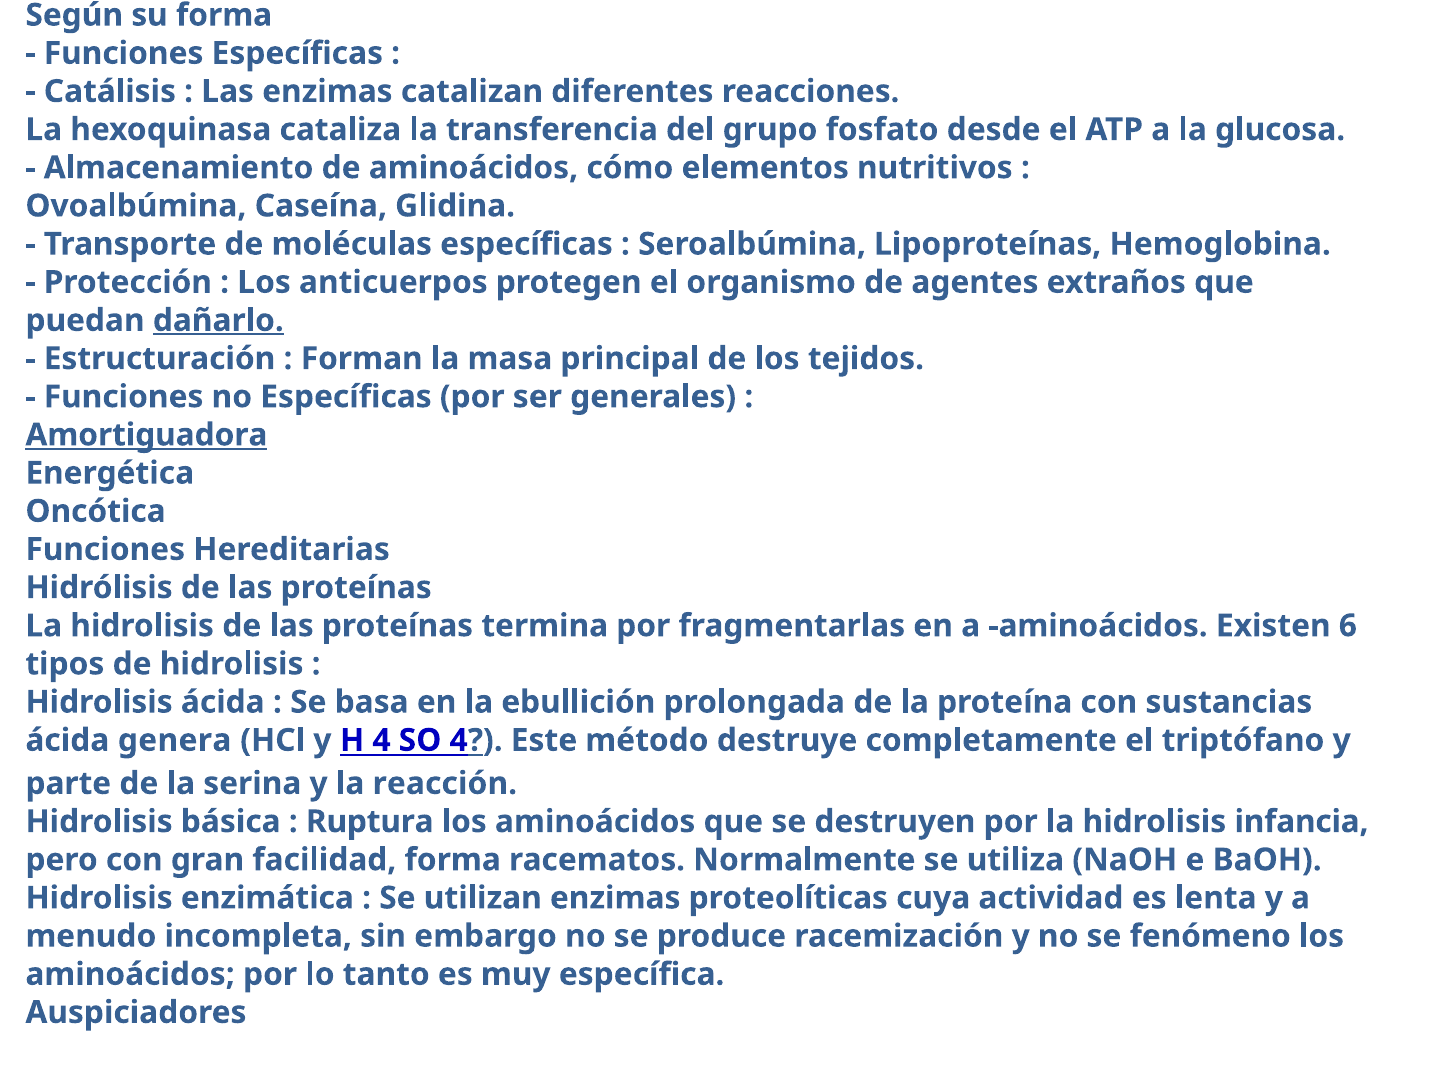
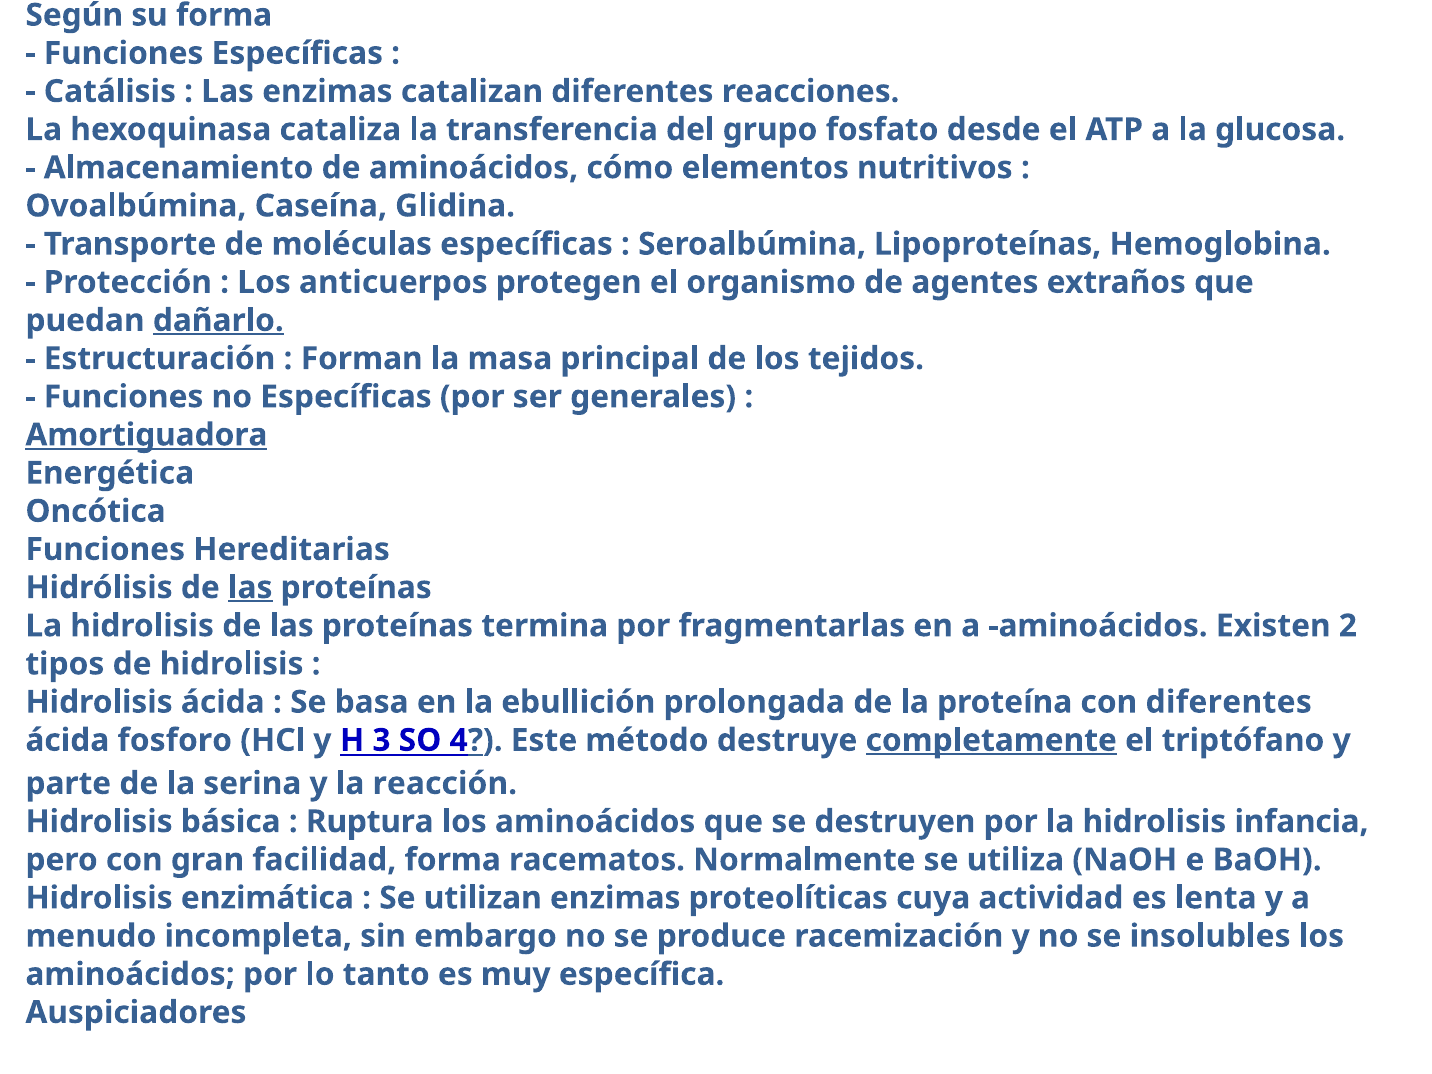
las underline: none -> present (250, 588)
6: 6 -> 2 (1348, 626)
con sustancias: sustancias -> diferentes (1229, 702)
genera: genera -> fosforo (175, 740)
H 4: 4 -> 3 (382, 740)
completamente underline: none -> present (991, 740)
fenómeno: fenómeno -> insolubles (1210, 936)
